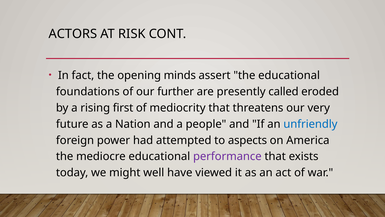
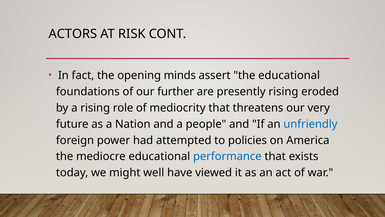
presently called: called -> rising (283, 91)
first: first -> role (123, 108)
aspects: aspects -> policies (247, 140)
performance colour: purple -> blue (227, 156)
